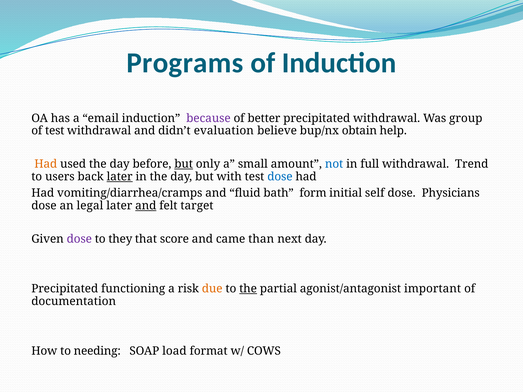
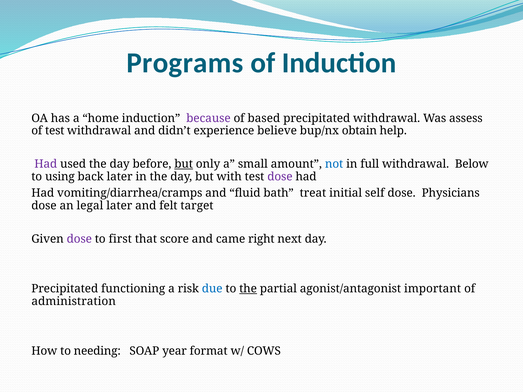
email: email -> home (101, 118)
better: better -> based (264, 118)
group: group -> assess (466, 118)
evaluation: evaluation -> experience (224, 131)
Had colour: orange -> purple (46, 164)
Trend: Trend -> Below (472, 164)
users: users -> using (60, 177)
later underline: present -> none (120, 177)
dose colour: blue -> purple (280, 177)
form: form -> treat (313, 193)
and underline: present -> none (146, 206)
they: they -> first (120, 239)
than: than -> right (261, 239)
due colour: orange -> blue (212, 289)
documentation: documentation -> administration (74, 301)
load: load -> year (175, 351)
